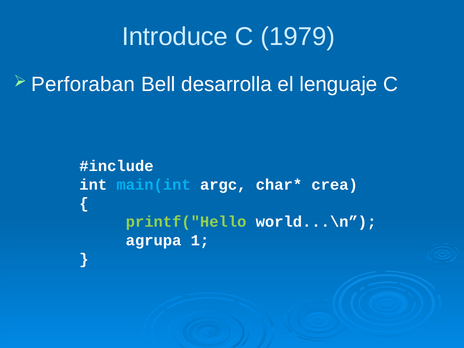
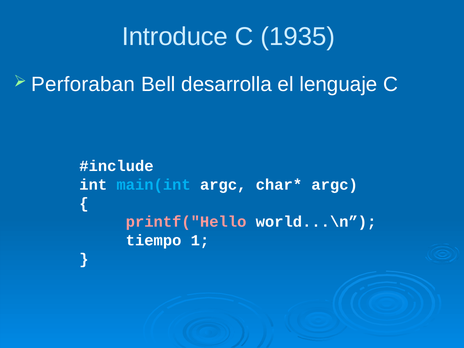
1979: 1979 -> 1935 (298, 37)
crea: crea -> argc (335, 185)
printf("Hello colour: light green -> pink (186, 222)
agrupa: agrupa -> tiempo (154, 240)
